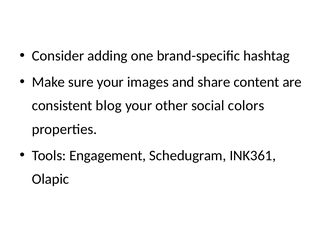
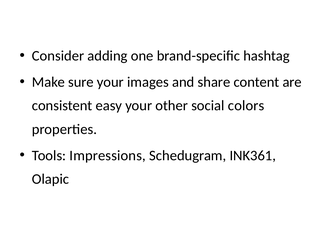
blog: blog -> easy (109, 106)
Engagement: Engagement -> Impressions (108, 156)
